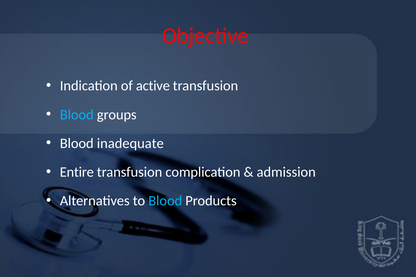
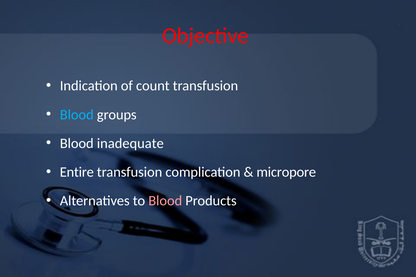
active: active -> count (153, 86)
admission: admission -> micropore (286, 172)
Blood colour: light blue -> pink (165, 201)
